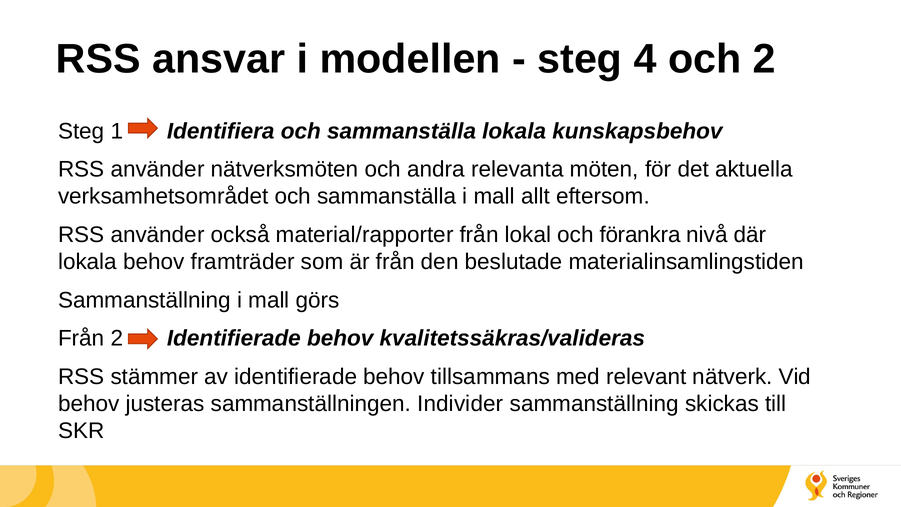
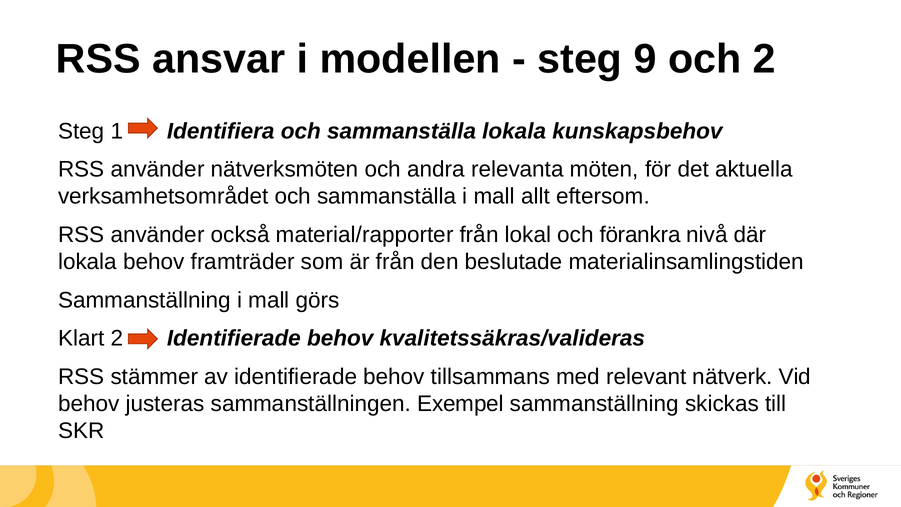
4: 4 -> 9 (645, 59)
Från: Från -> Klart (81, 338)
Individer: Individer -> Exempel (460, 404)
